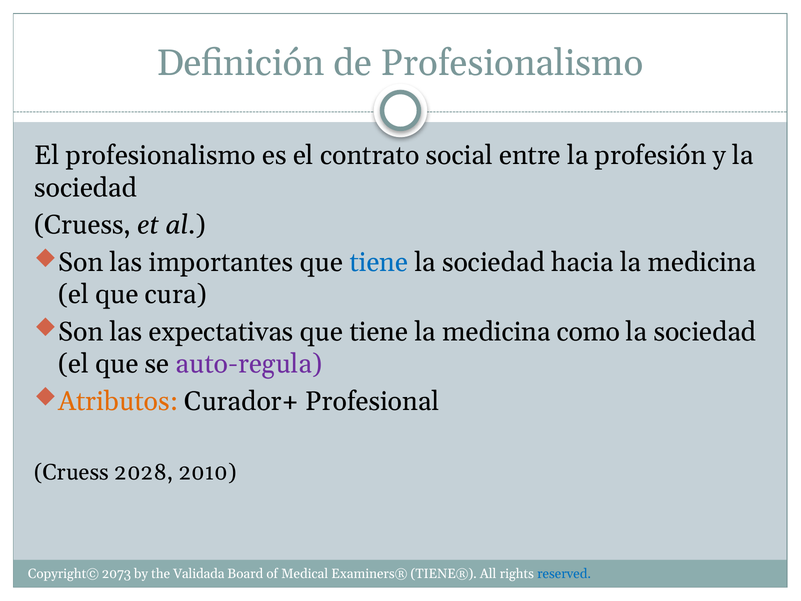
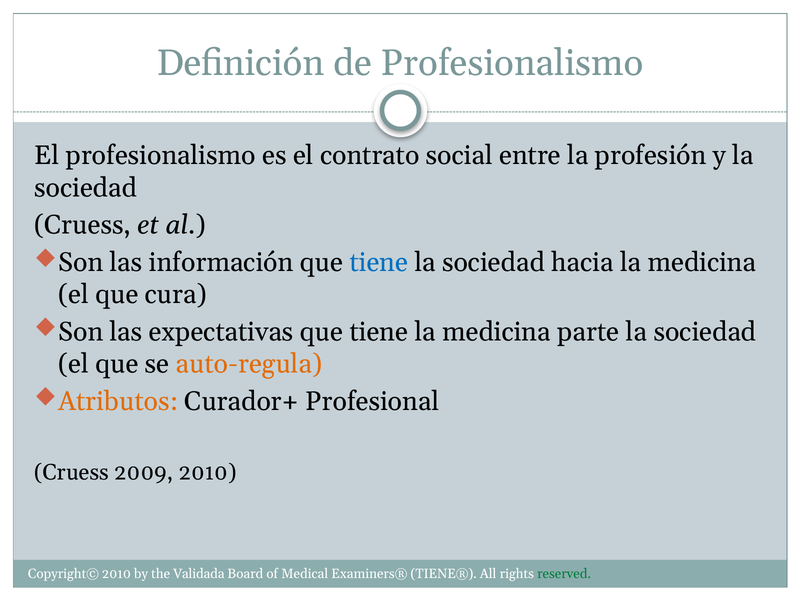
importantes: importantes -> información (221, 262)
como: como -> parte (588, 332)
auto-regula colour: purple -> orange (249, 364)
2028: 2028 -> 2009 (144, 472)
Copyright© 2073: 2073 -> 2010 (116, 574)
reserved colour: blue -> green (564, 574)
